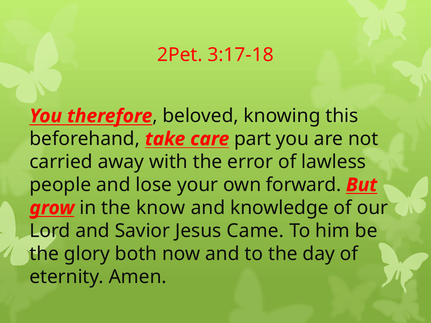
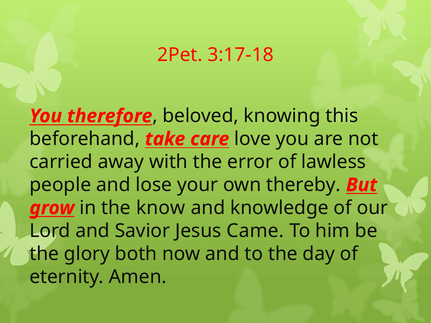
part: part -> love (253, 139)
forward: forward -> thereby (304, 185)
